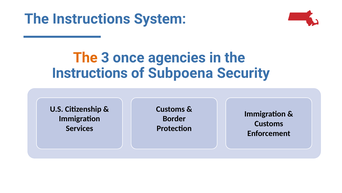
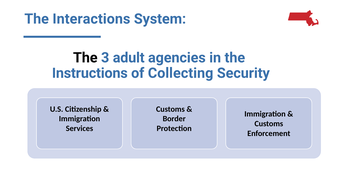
Instructions: Instructions -> Interactions (91, 19)
The colour: orange -> black (85, 57)
once: once -> adult (129, 57)
Subpoena: Subpoena -> Collecting (181, 73)
